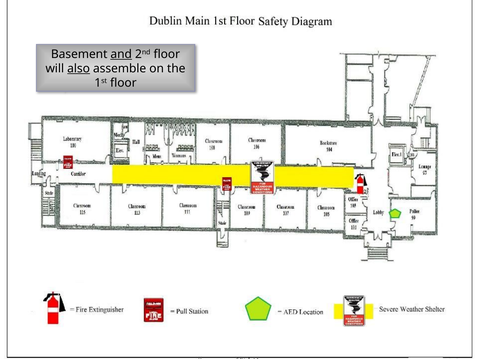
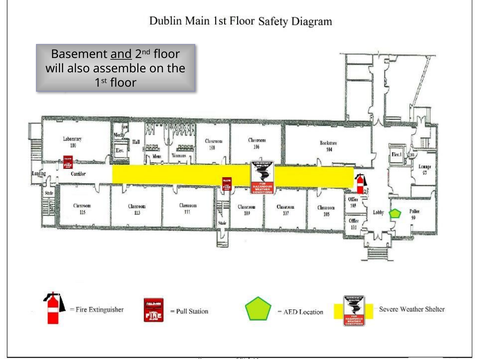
also underline: present -> none (79, 68)
